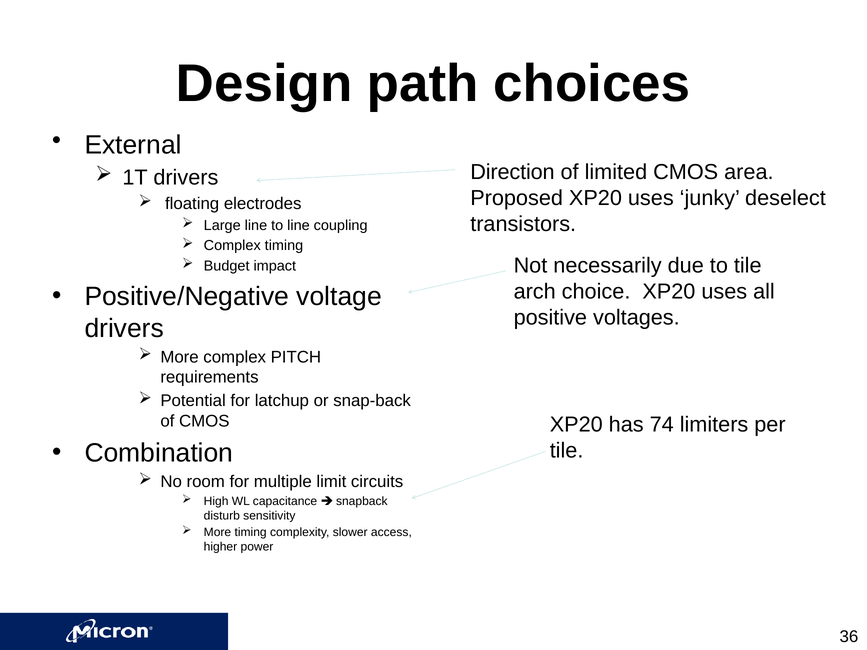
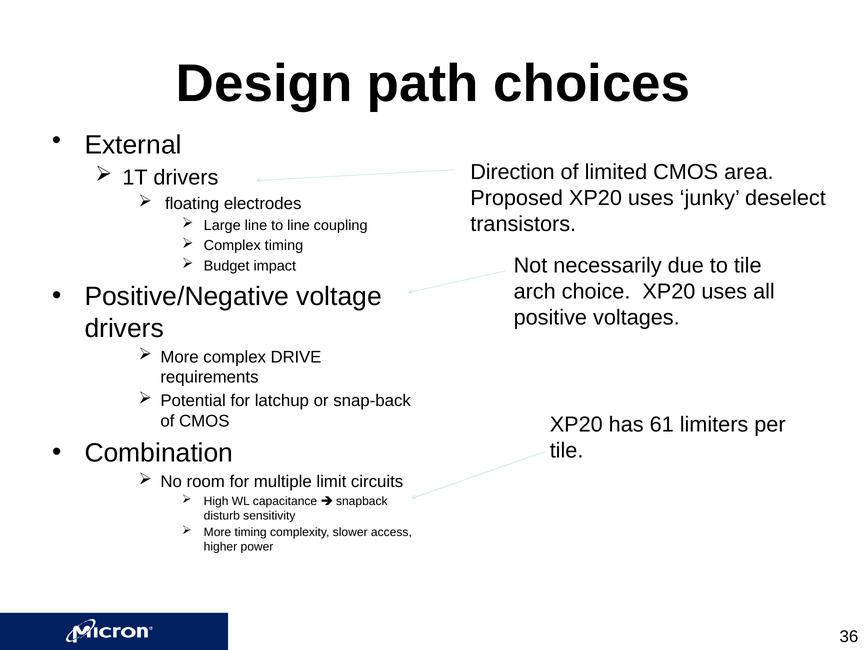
PITCH: PITCH -> DRIVE (296, 357)
74: 74 -> 61 (662, 425)
